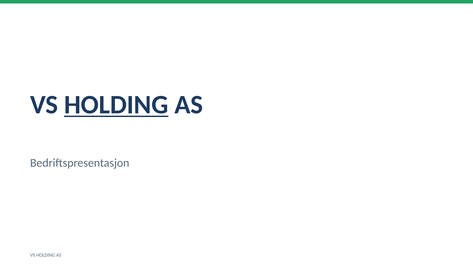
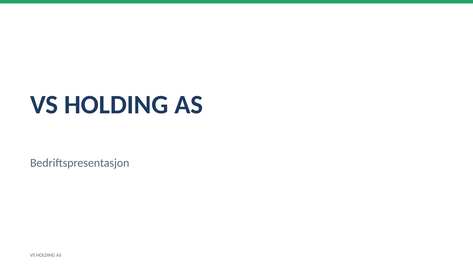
HOLDING underline: present -> none (116, 105)
